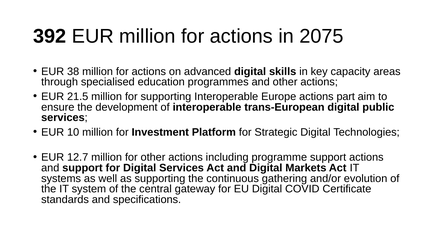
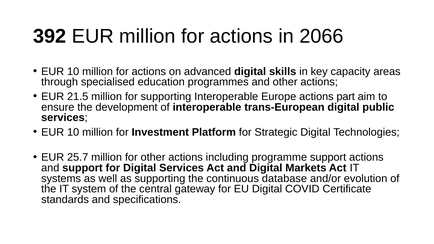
2075: 2075 -> 2066 (321, 36)
38: 38 -> 10 (73, 71)
12.7: 12.7 -> 25.7 (78, 157)
gathering: gathering -> database (284, 179)
